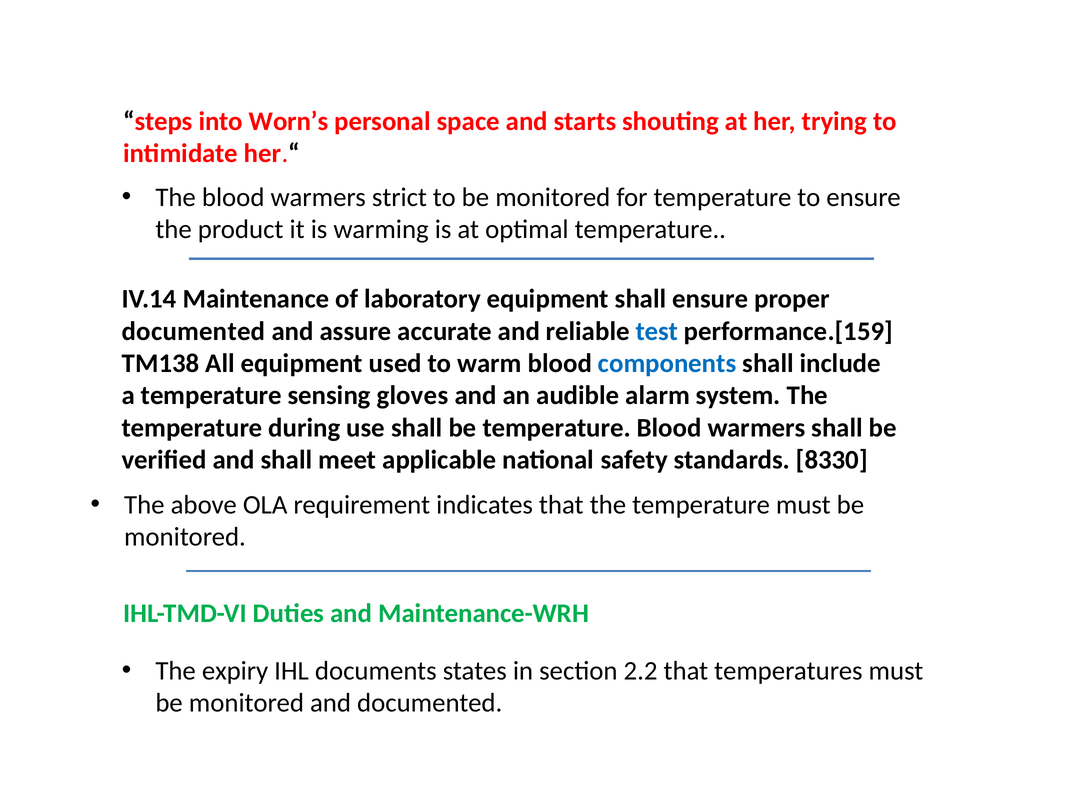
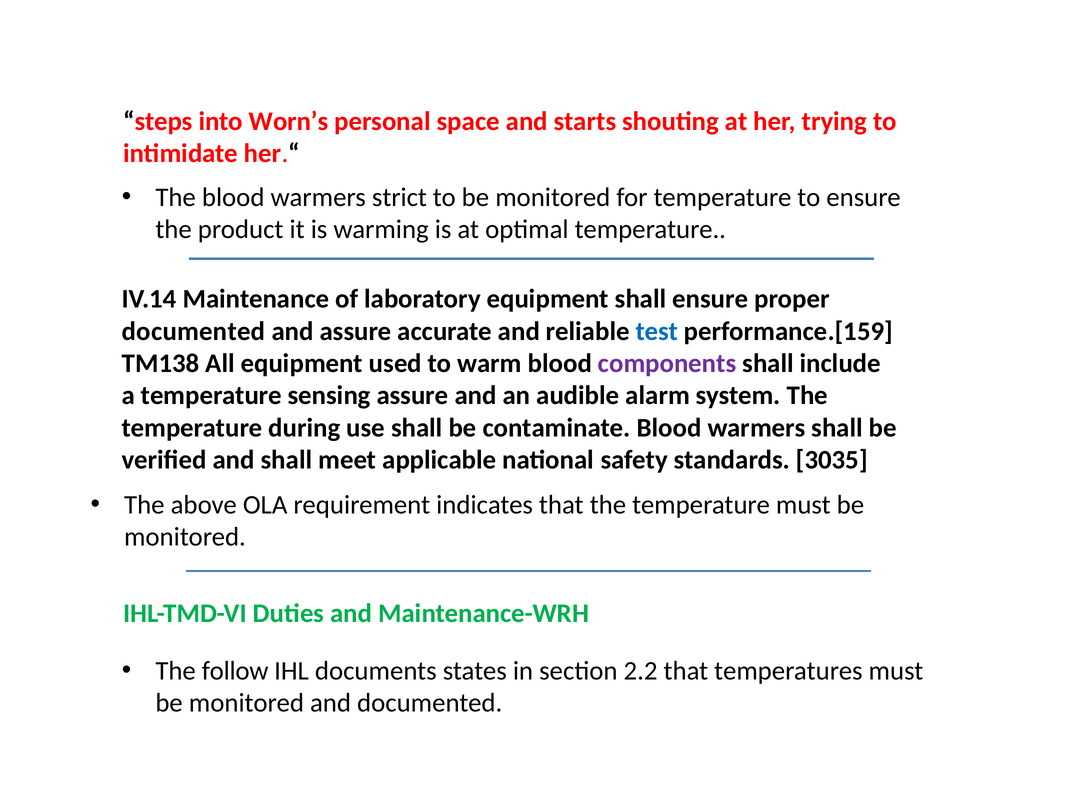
components colour: blue -> purple (667, 364)
sensing gloves: gloves -> assure (413, 396)
be temperature: temperature -> contaminate (557, 428)
8330: 8330 -> 3035 (832, 460)
expiry: expiry -> follow (235, 671)
